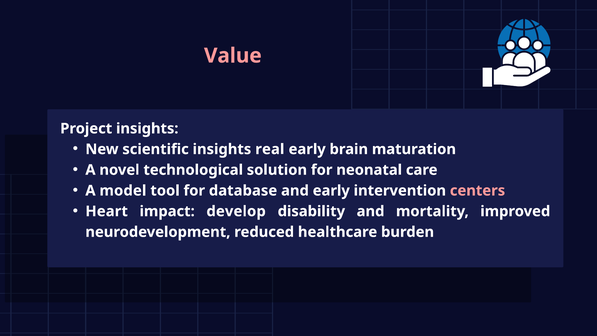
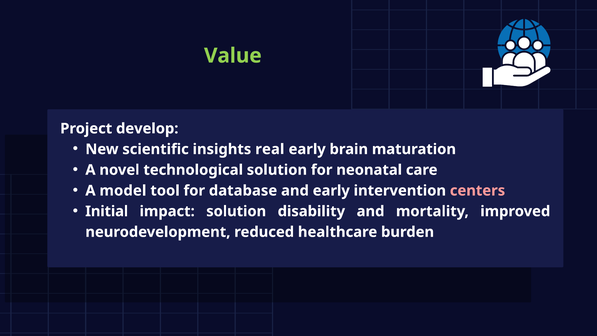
Value colour: pink -> light green (233, 56)
Project insights: insights -> develop (147, 128)
Heart: Heart -> Initial (107, 211)
impact develop: develop -> solution (236, 211)
